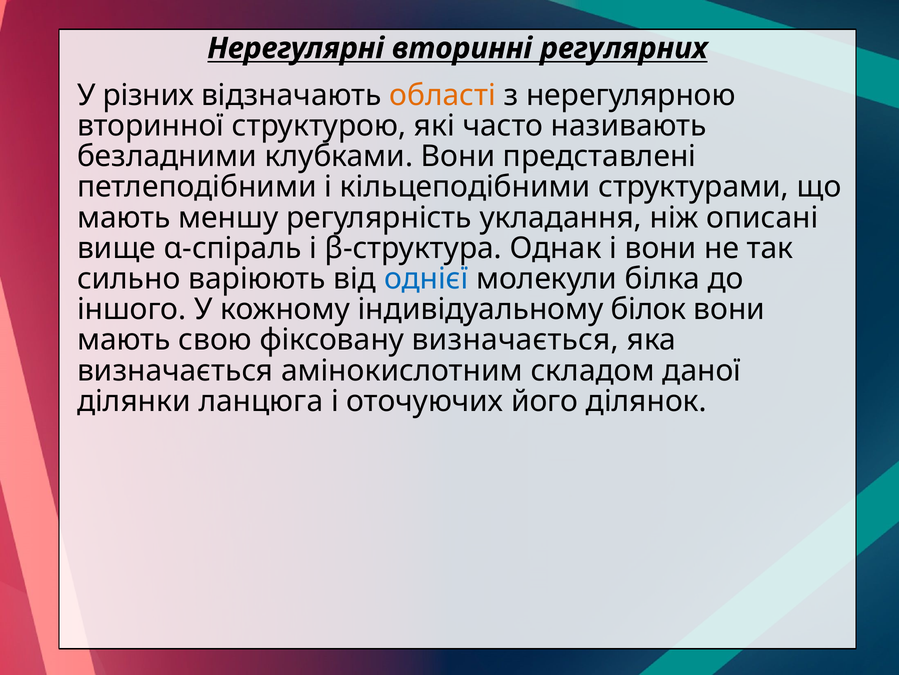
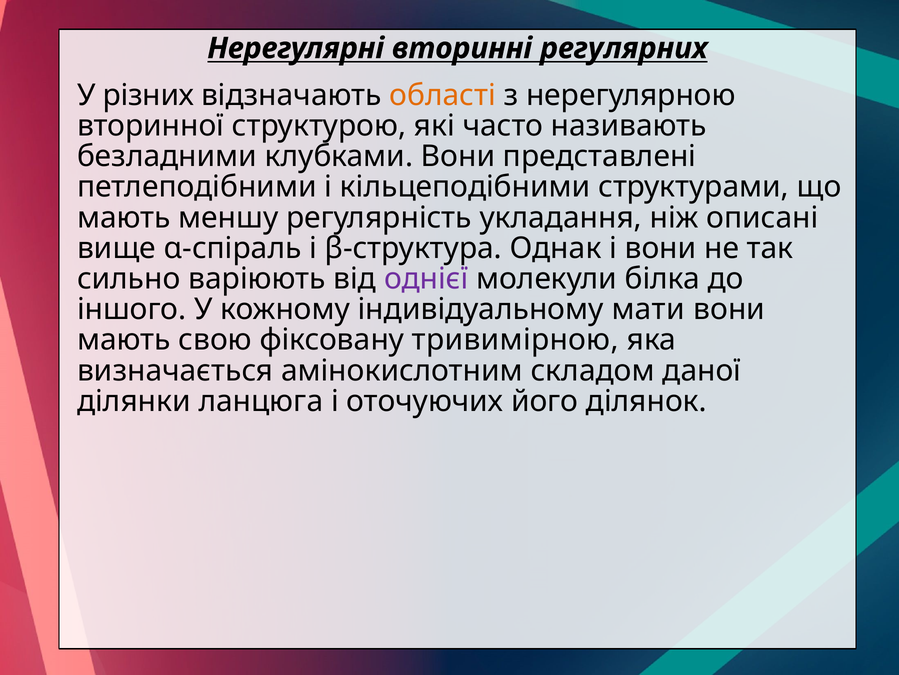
однієї colour: blue -> purple (426, 279)
білок: білок -> мати (648, 309)
фіксовану визначається: визначається -> тривимірною (515, 340)
